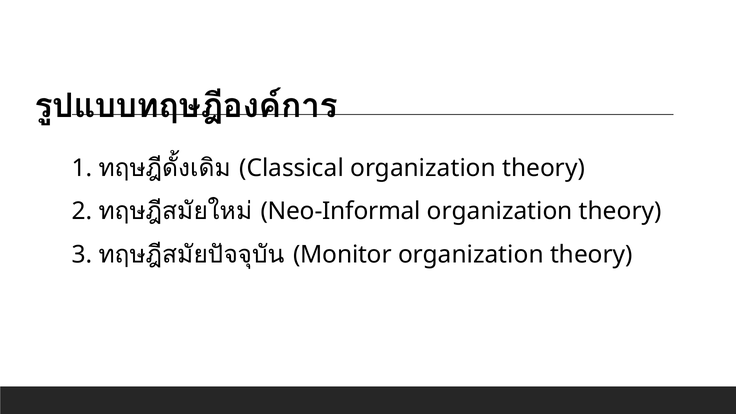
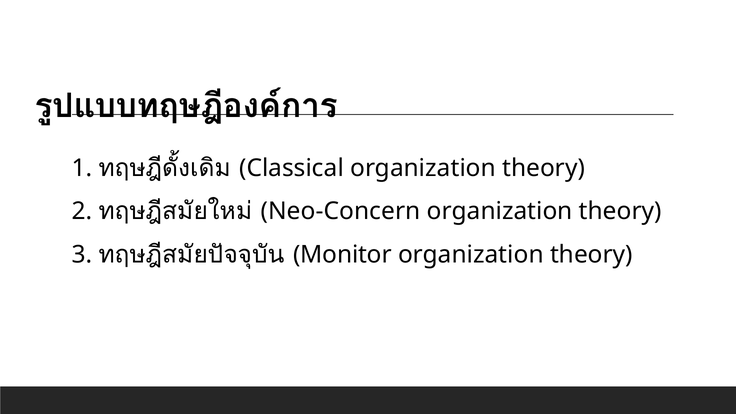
Neo-Informal: Neo-Informal -> Neo-Concern (341, 211)
